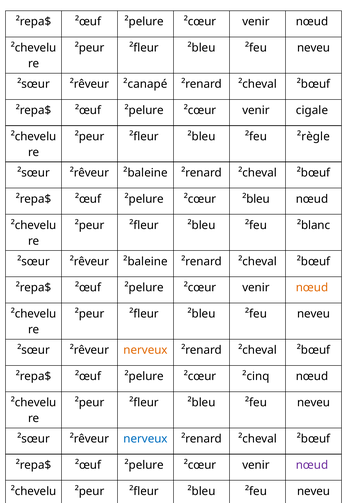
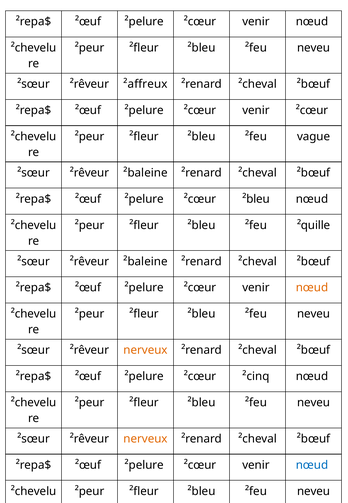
²canapé: ²canapé -> ²affreux (145, 84)
venir cigale: cigale -> ²cœur (312, 110)
²règle: ²règle -> vague (314, 136)
²blanc: ²blanc -> ²quille (314, 225)
nerveux colour: blue -> orange (146, 438)
nœud colour: purple -> blue (312, 465)
